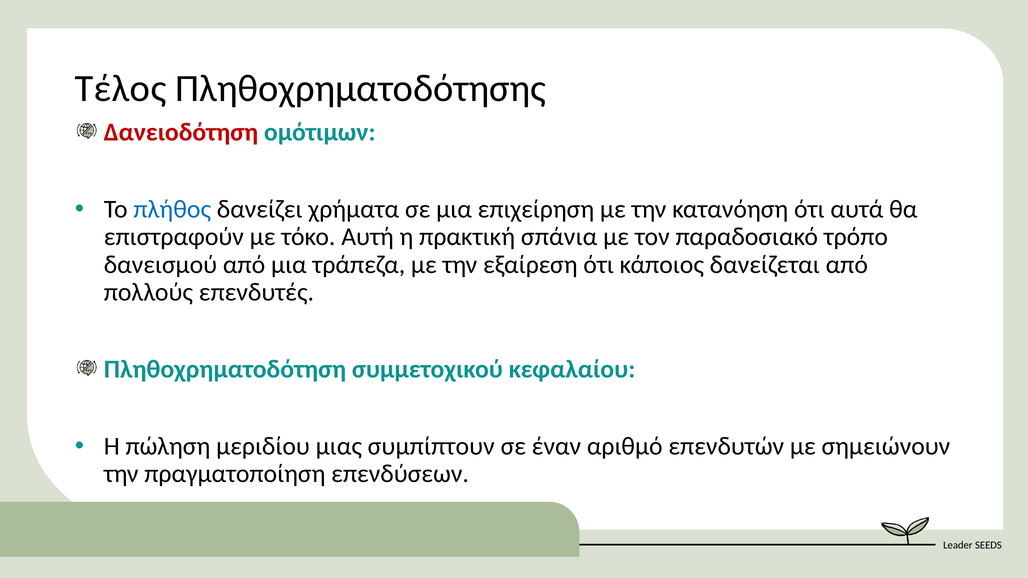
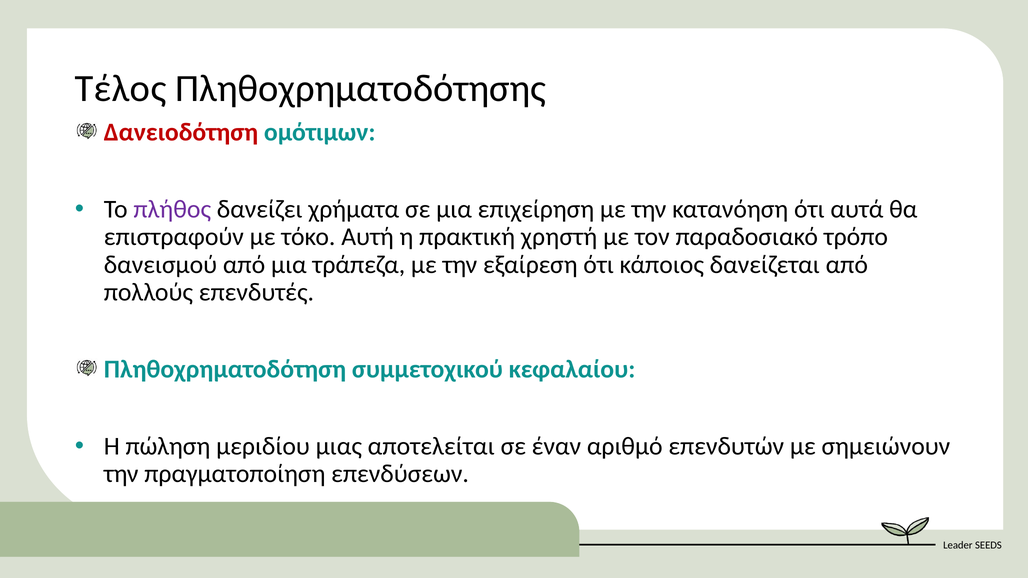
πλήθος colour: blue -> purple (172, 209)
σπάνια: σπάνια -> χρηστή (559, 237)
συμπίπτουν: συμπίπτουν -> αποτελείται (431, 446)
